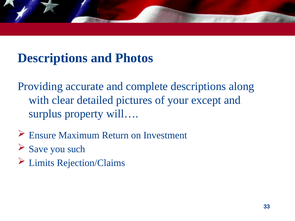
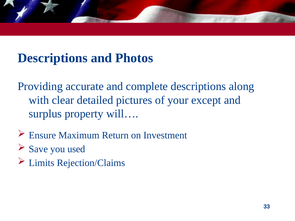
such: such -> used (76, 149)
